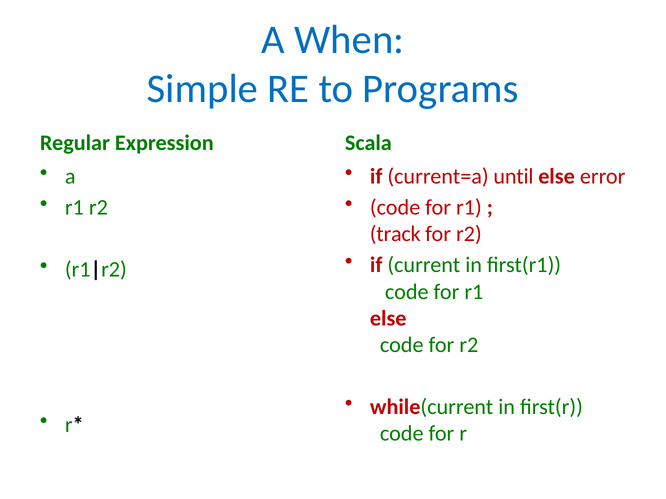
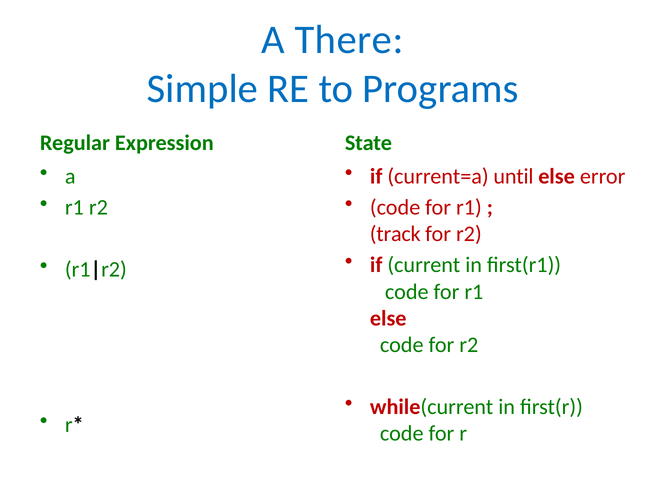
When: When -> There (349, 40)
Scala: Scala -> State (368, 143)
